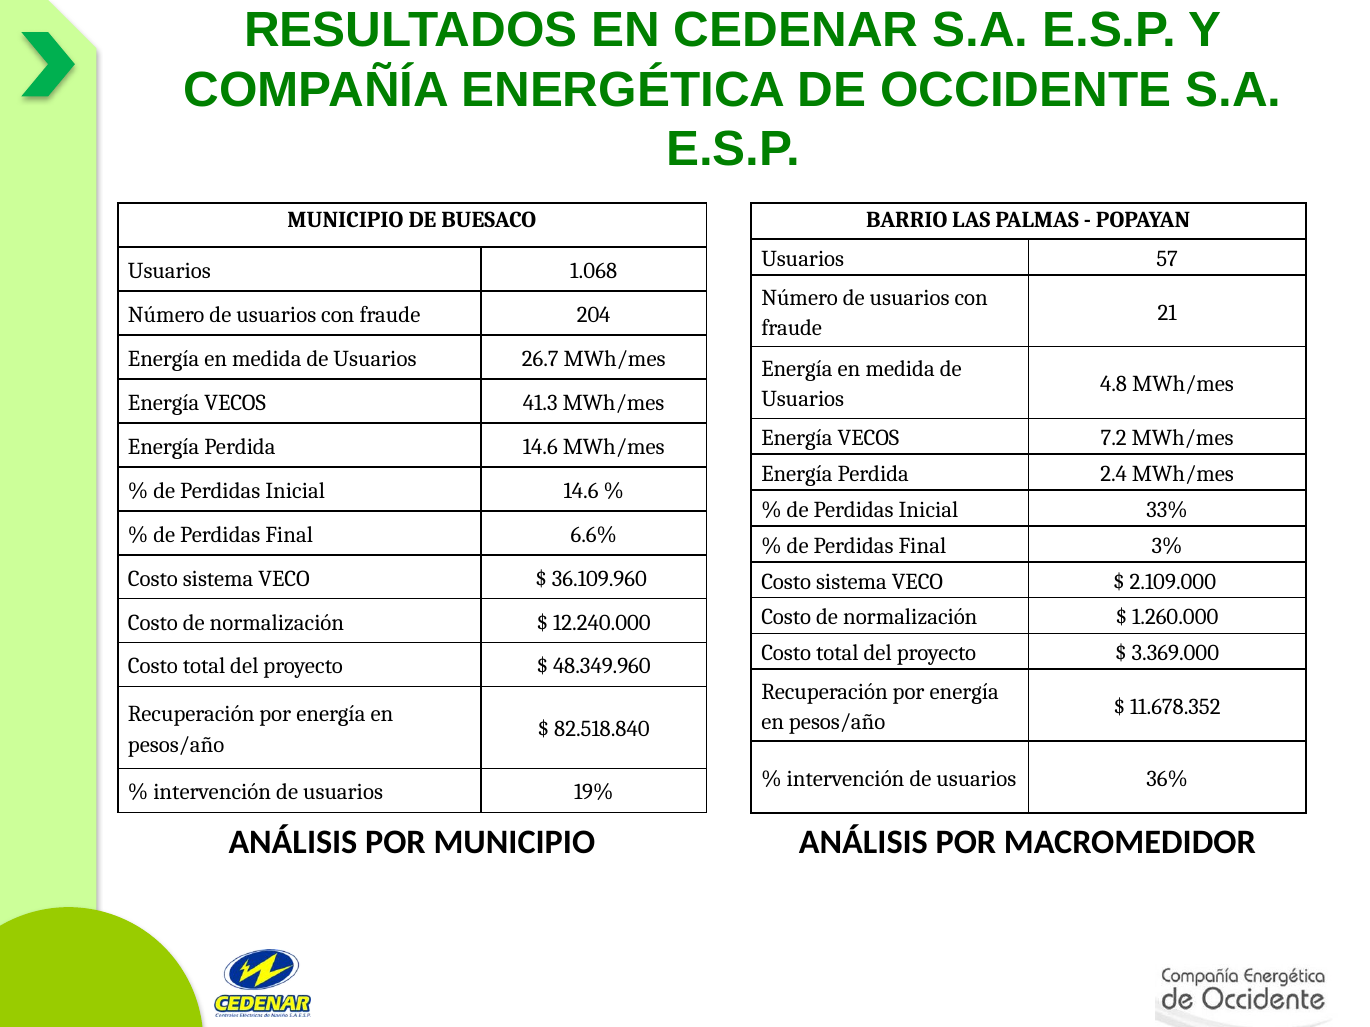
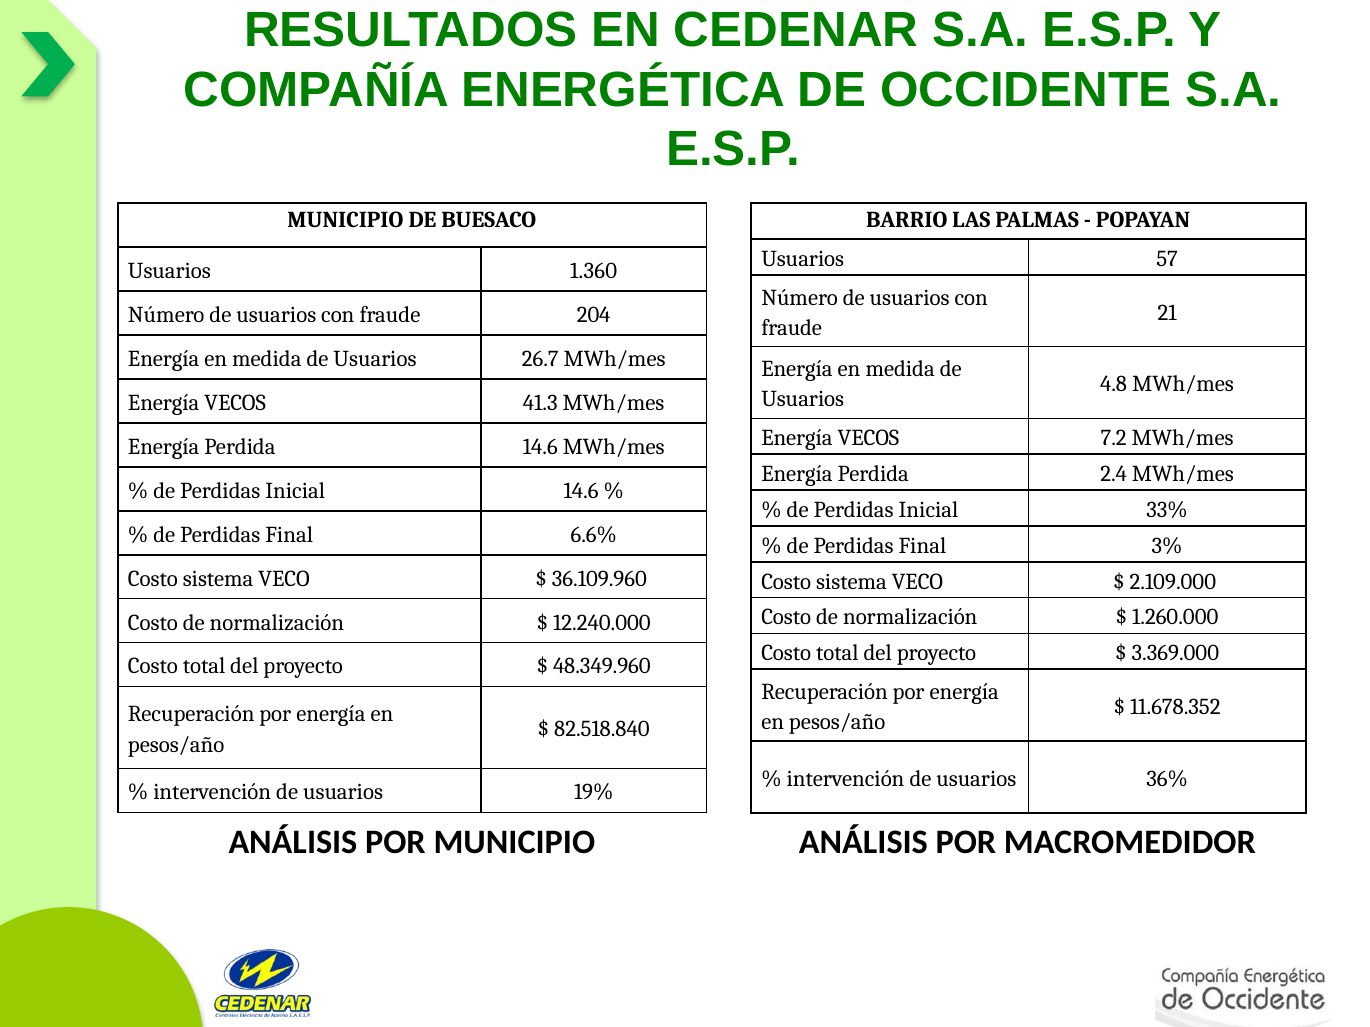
1.068: 1.068 -> 1.360 (594, 271)
